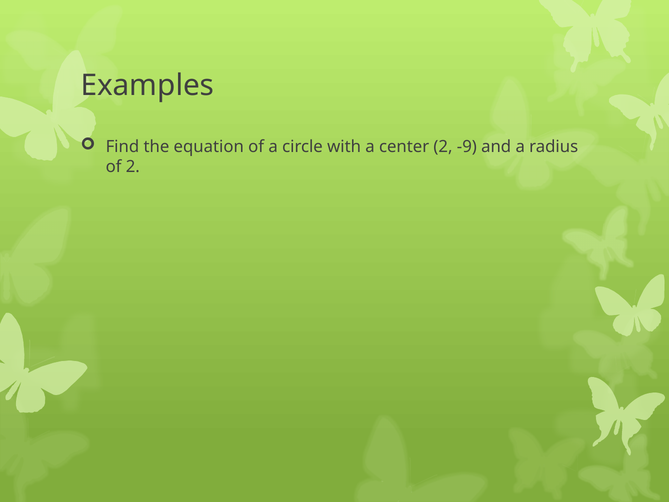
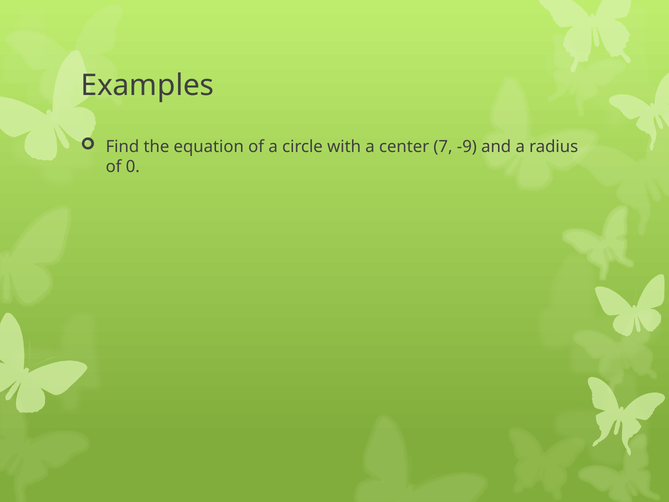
center 2: 2 -> 7 (443, 147)
of 2: 2 -> 0 (133, 167)
